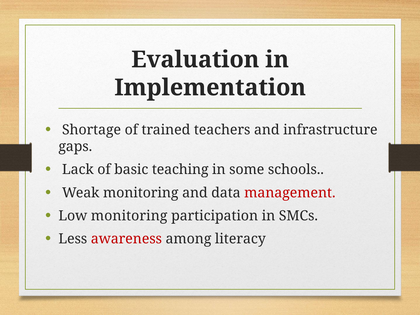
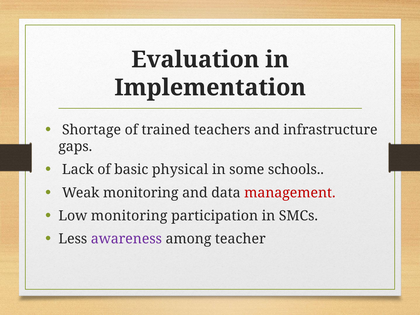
teaching: teaching -> physical (180, 170)
awareness colour: red -> purple (126, 239)
literacy: literacy -> teacher (240, 239)
